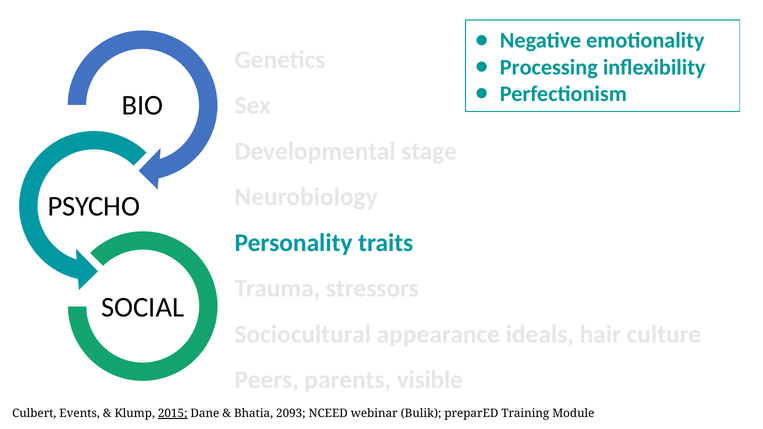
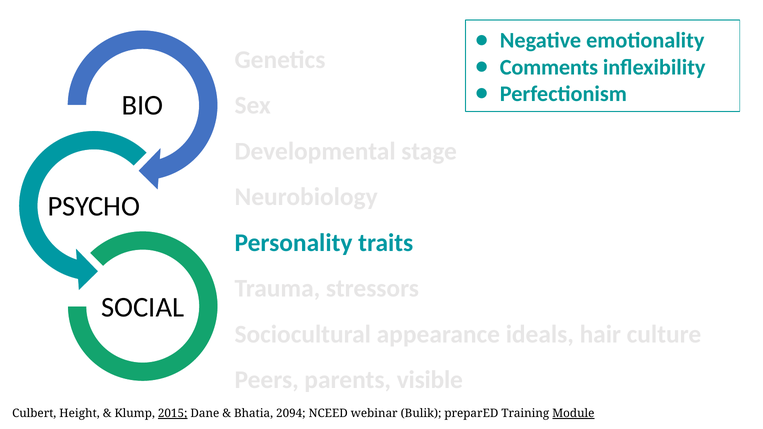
Processing: Processing -> Comments (549, 67)
Events: Events -> Height (80, 414)
2093: 2093 -> 2094 (291, 414)
Module underline: none -> present (573, 414)
